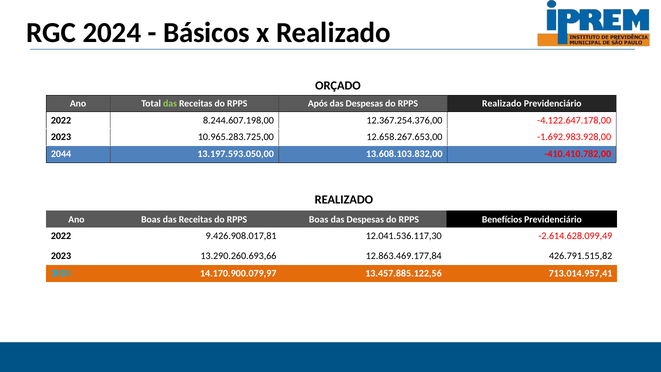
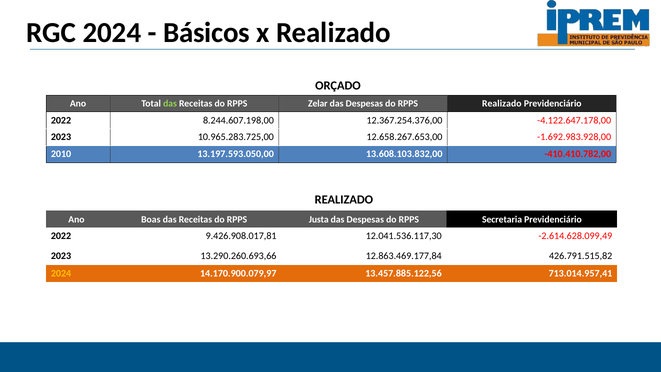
Após: Após -> Zelar (318, 104)
2044: 2044 -> 2010 (61, 154)
Boas: Boas -> Justa (319, 219)
Benefícios: Benefícios -> Secretaria (502, 219)
2024 colour: light blue -> yellow (61, 273)
